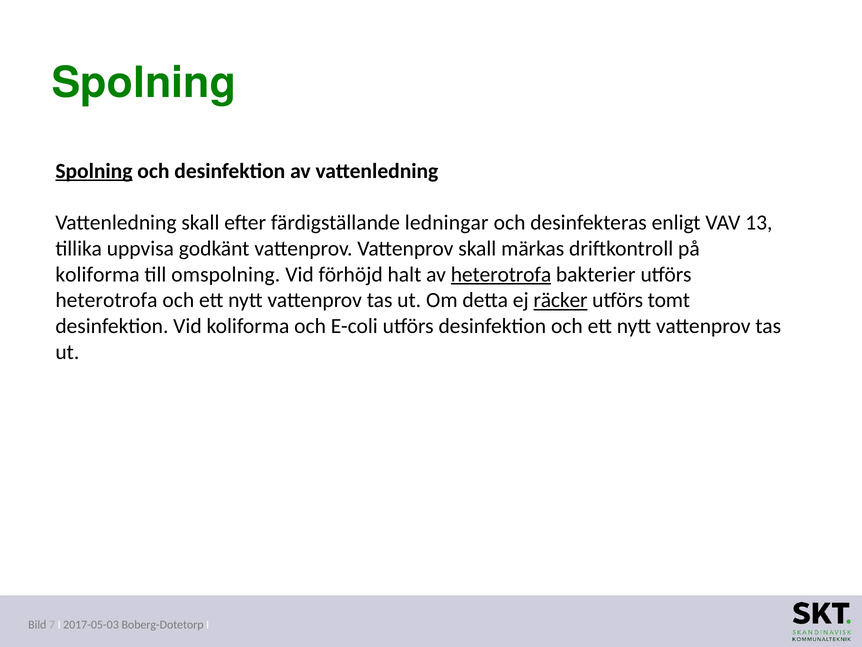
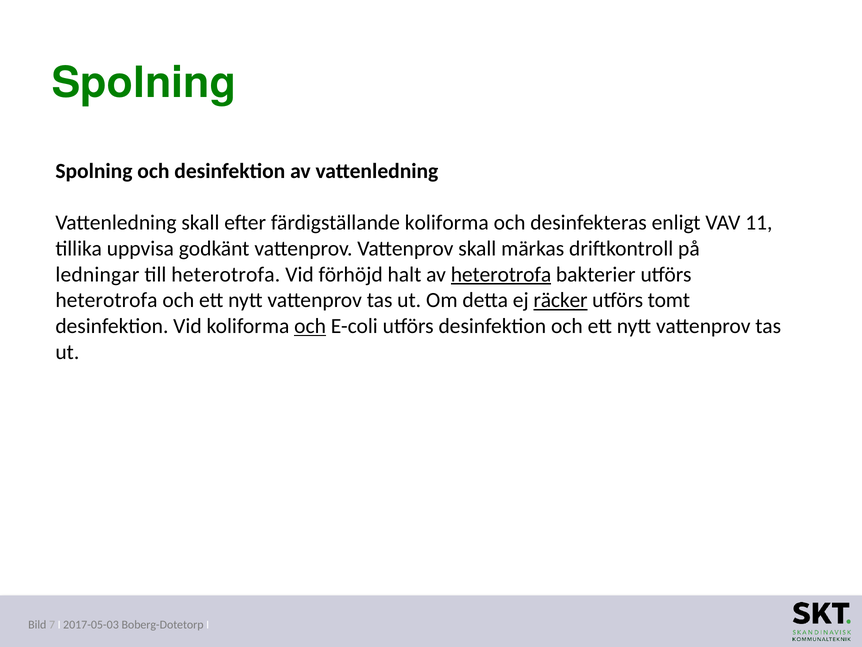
Spolning underline: present -> none (94, 171)
färdigställande ledningar: ledningar -> koliforma (447, 223)
13: 13 -> 11 (759, 223)
koliforma: koliforma -> ledningar (97, 274)
till omspolning: omspolning -> heterotrofa (226, 274)
och underline: none -> present (310, 326)
